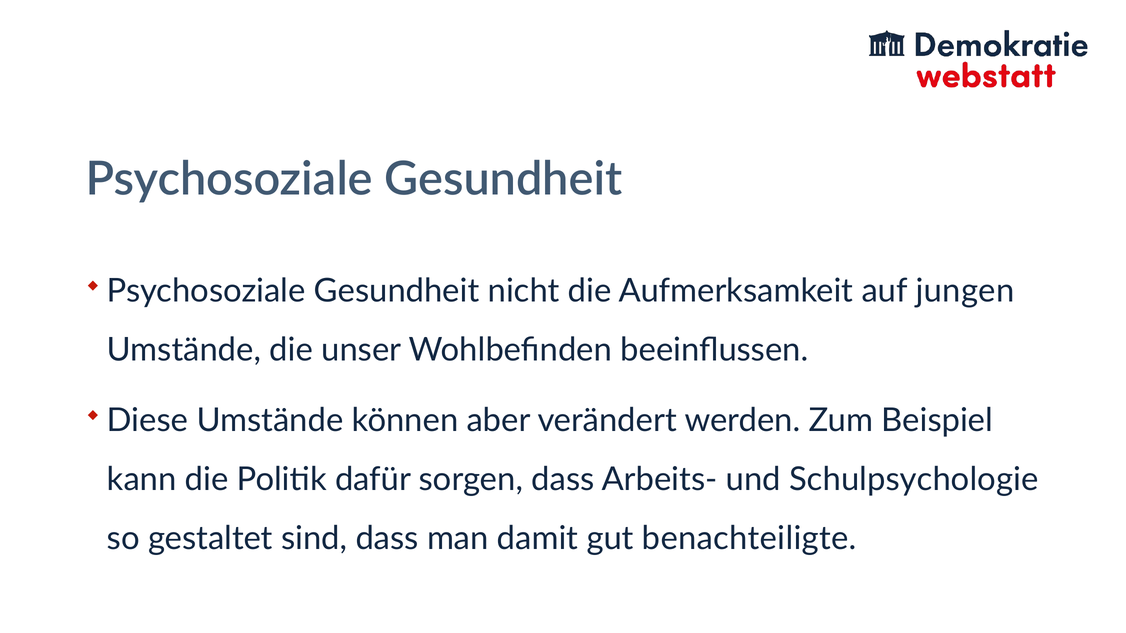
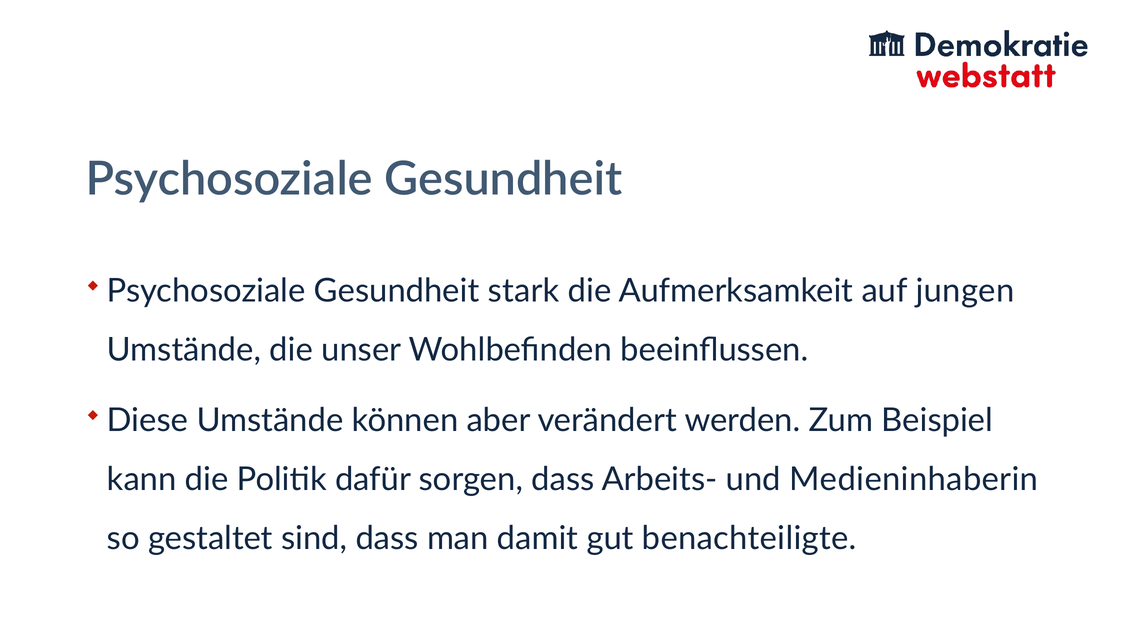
nicht: nicht -> stark (524, 291)
Schulpsychologie: Schulpsychologie -> Medieninhaberin (914, 480)
